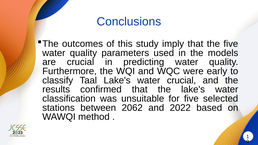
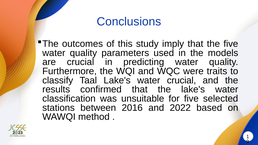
early: early -> traits (217, 71)
2062: 2062 -> 2016 (132, 108)
